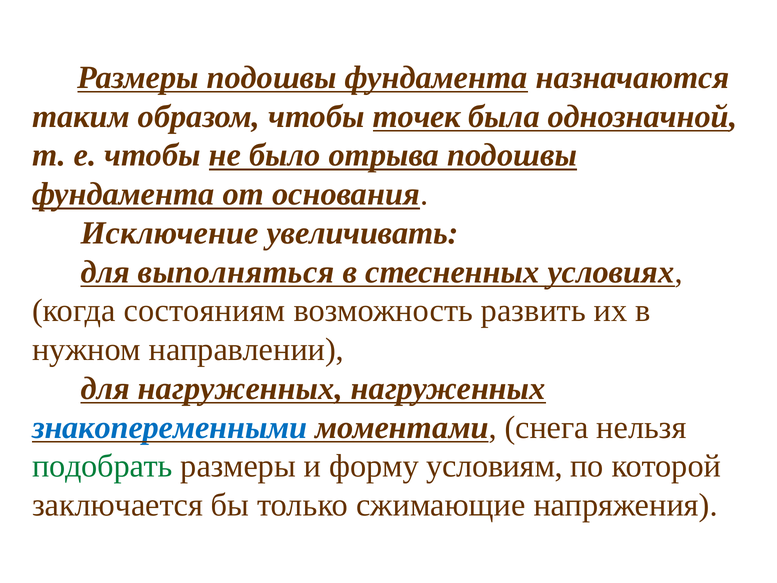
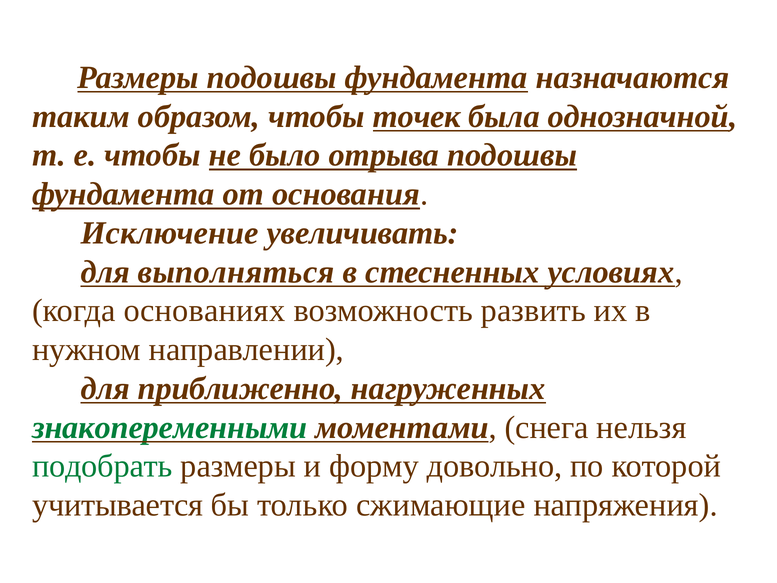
состояниям: состояниям -> основаниях (204, 311)
для нагруженных: нагруженных -> приближенно (241, 388)
знакопеременными colour: blue -> green (170, 427)
условиям: условиям -> довольно (495, 466)
заключается: заключается -> учитывается (118, 505)
